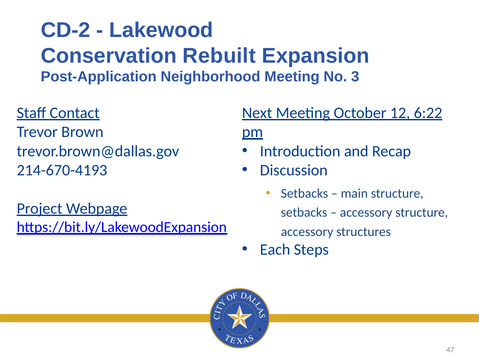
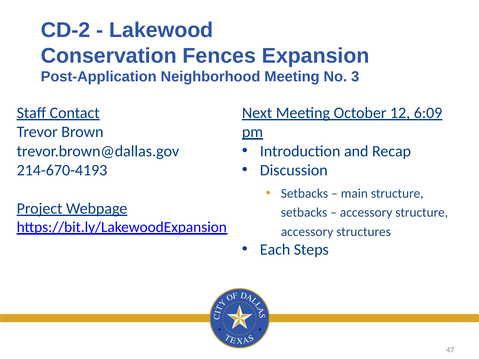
Rebuilt: Rebuilt -> Fences (219, 56)
6:22: 6:22 -> 6:09 (428, 113)
